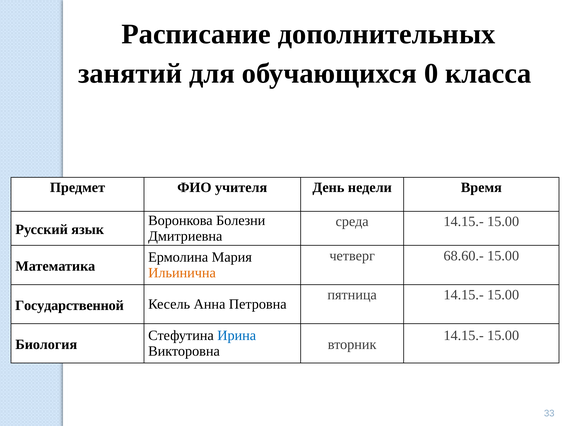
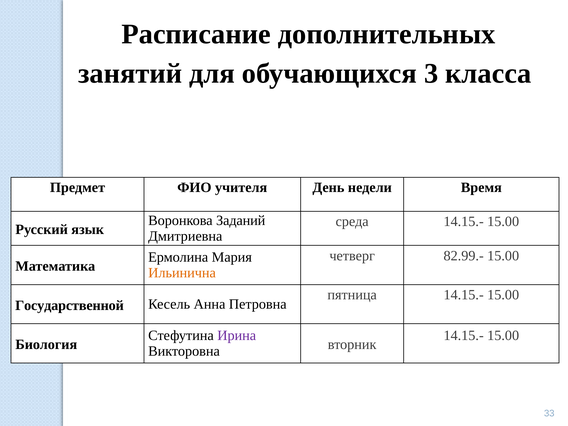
0: 0 -> 3 (431, 73)
Болезни: Болезни -> Заданий (241, 221)
68.60.-: 68.60.- -> 82.99.- (464, 256)
Ирина colour: blue -> purple (237, 336)
